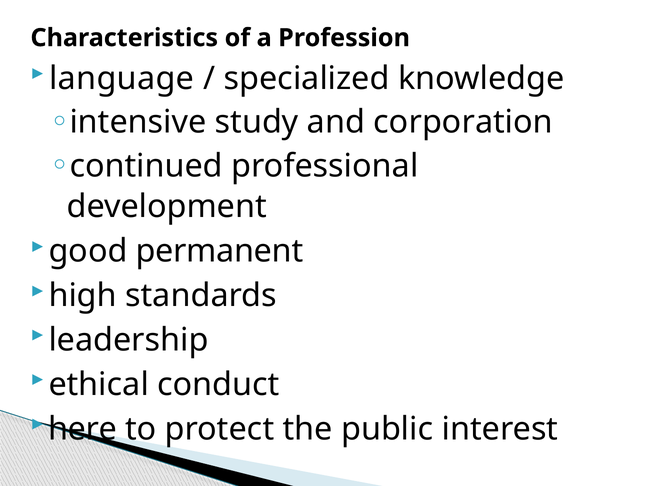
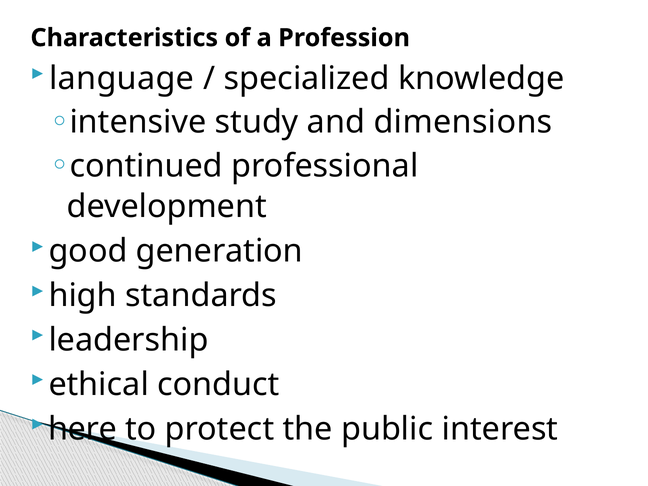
corporation: corporation -> dimensions (463, 122)
permanent: permanent -> generation (219, 251)
